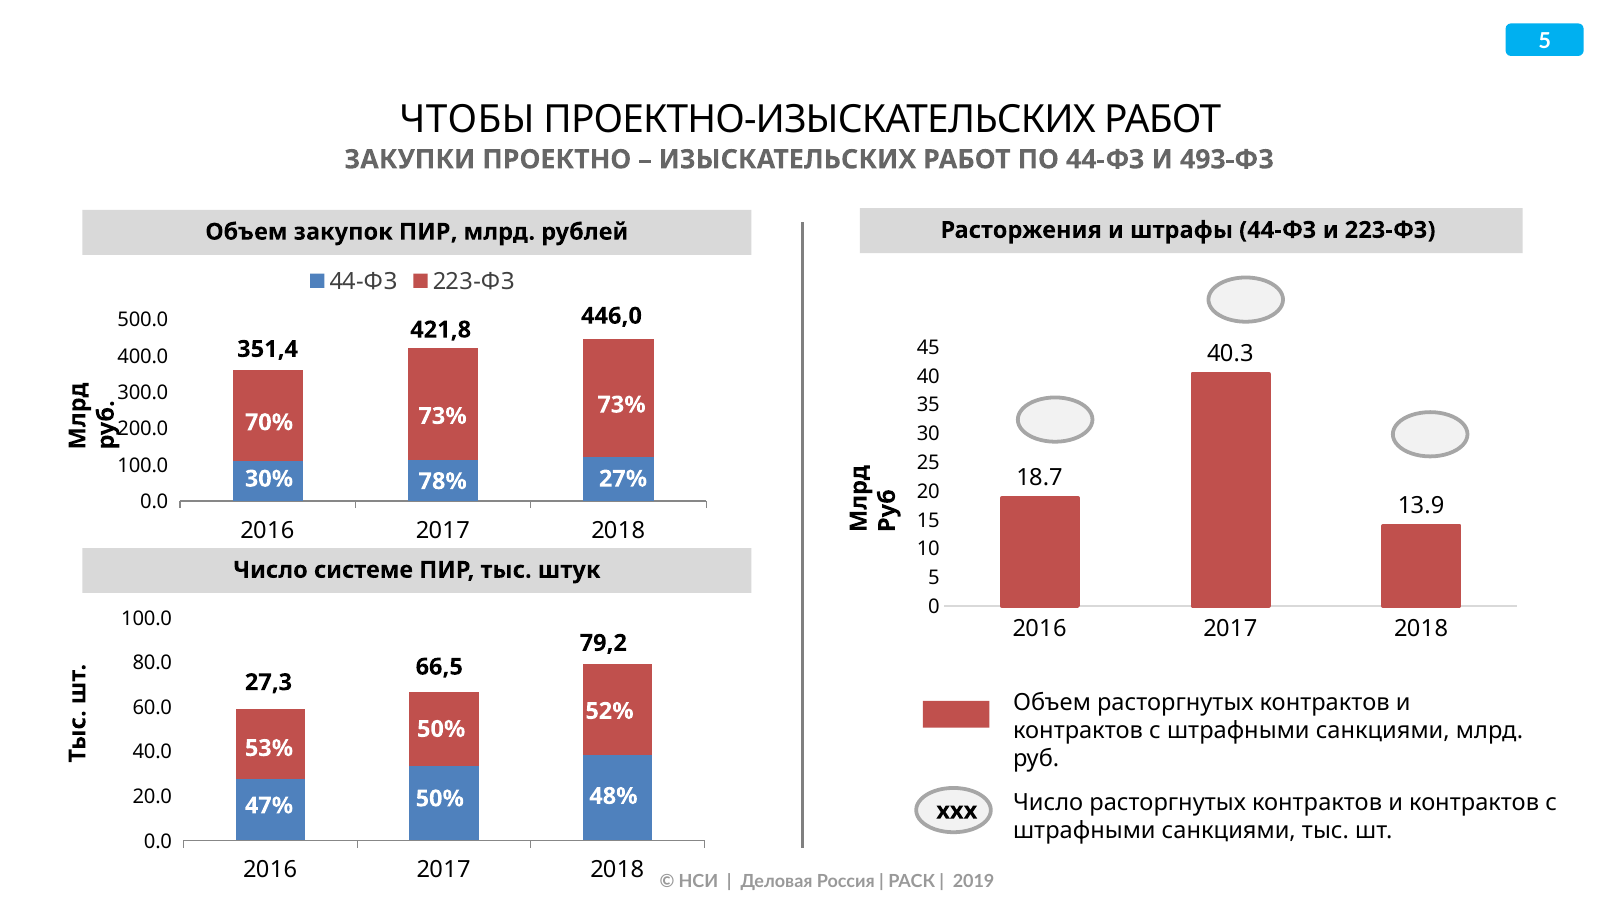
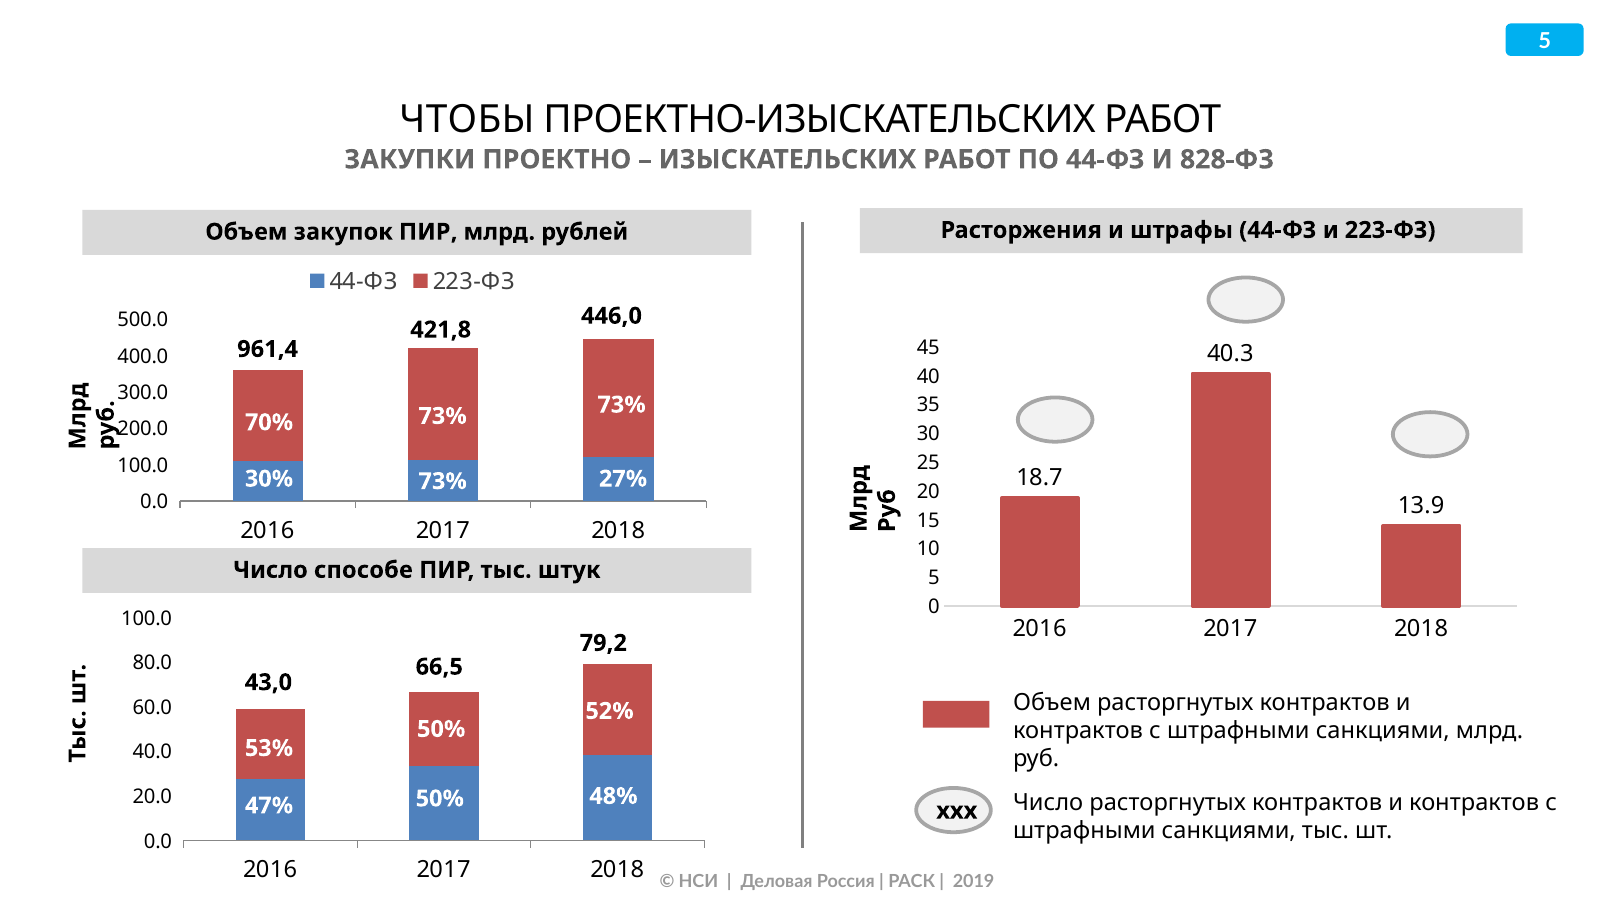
493-ФЗ: 493-ФЗ -> 828-ФЗ (1227, 160)
351,4: 351,4 -> 961,4 (268, 349)
30% 78%: 78% -> 73% (443, 481)
системе: системе -> способе (363, 570)
27,3: 27,3 -> 43,0 (268, 683)
